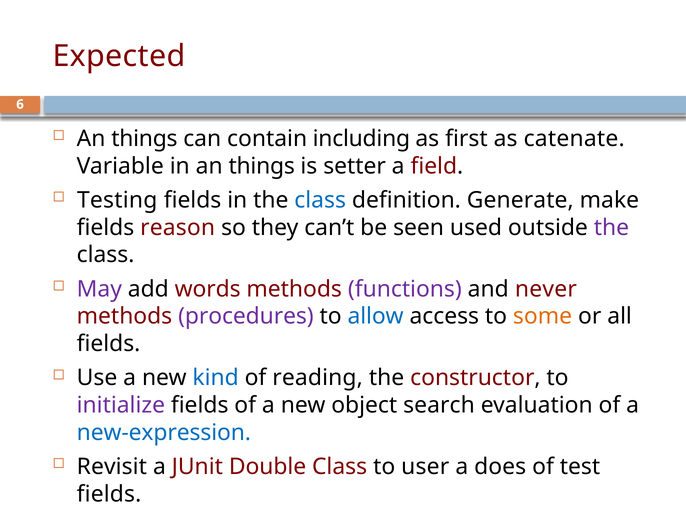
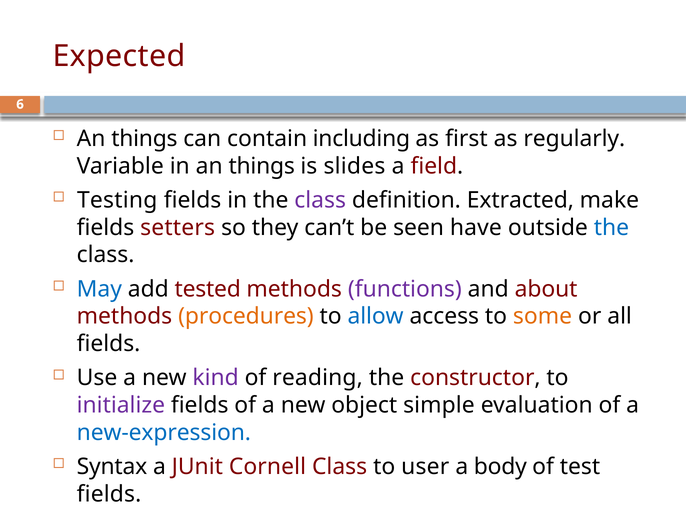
catenate: catenate -> regularly (574, 139)
setter: setter -> slides (354, 166)
class colour: blue -> purple (320, 200)
Generate: Generate -> Extracted (520, 200)
reason: reason -> setters (178, 228)
used: used -> have (476, 228)
the colour: purple -> blue (612, 228)
May colour: purple -> blue (99, 289)
words: words -> tested (208, 289)
never: never -> about (546, 289)
procedures colour: purple -> orange (246, 317)
kind colour: blue -> purple (216, 378)
search: search -> simple (439, 406)
Revisit: Revisit -> Syntax (112, 467)
Double: Double -> Cornell (267, 467)
does: does -> body (500, 467)
